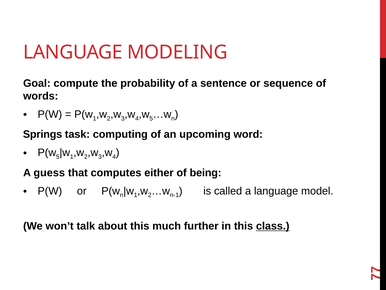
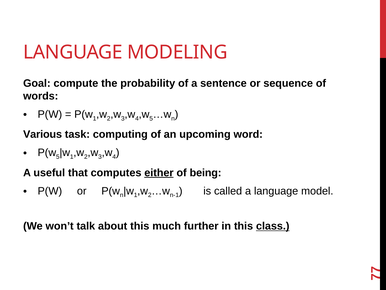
Springs: Springs -> Various (43, 134)
guess: guess -> useful (49, 172)
either underline: none -> present (159, 172)
